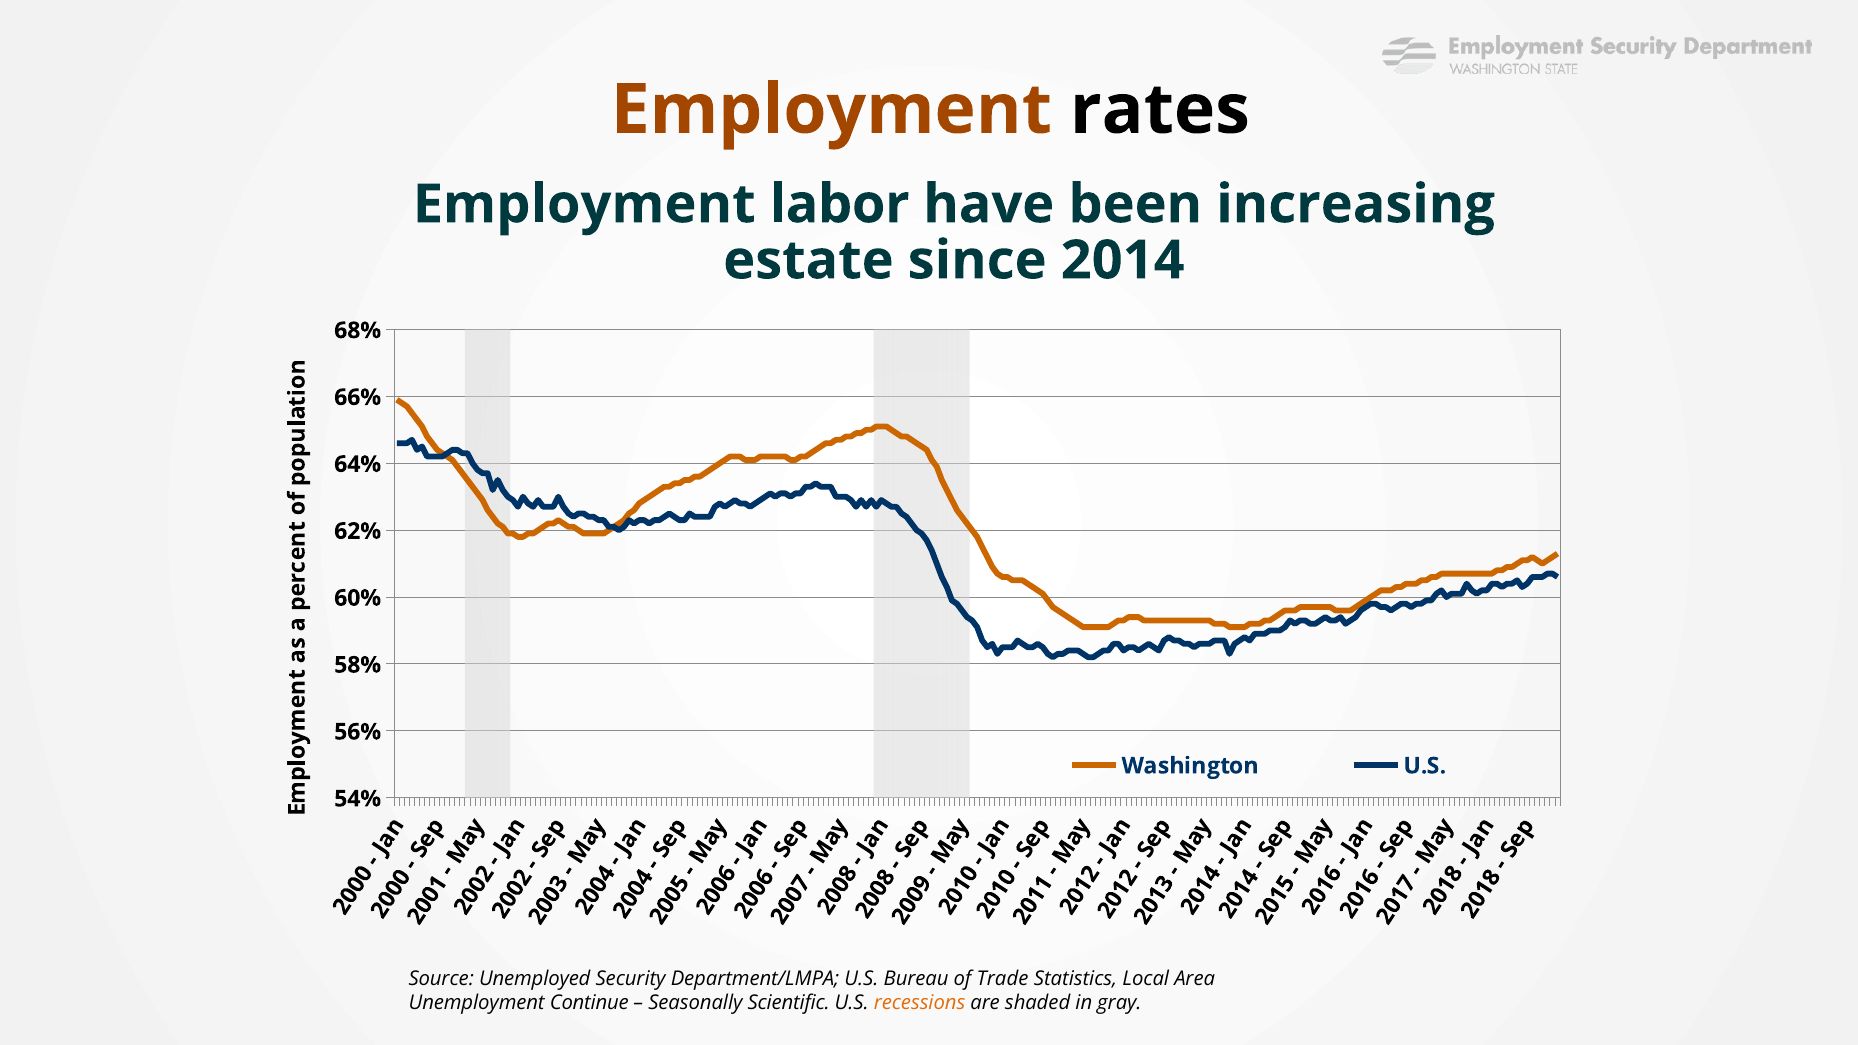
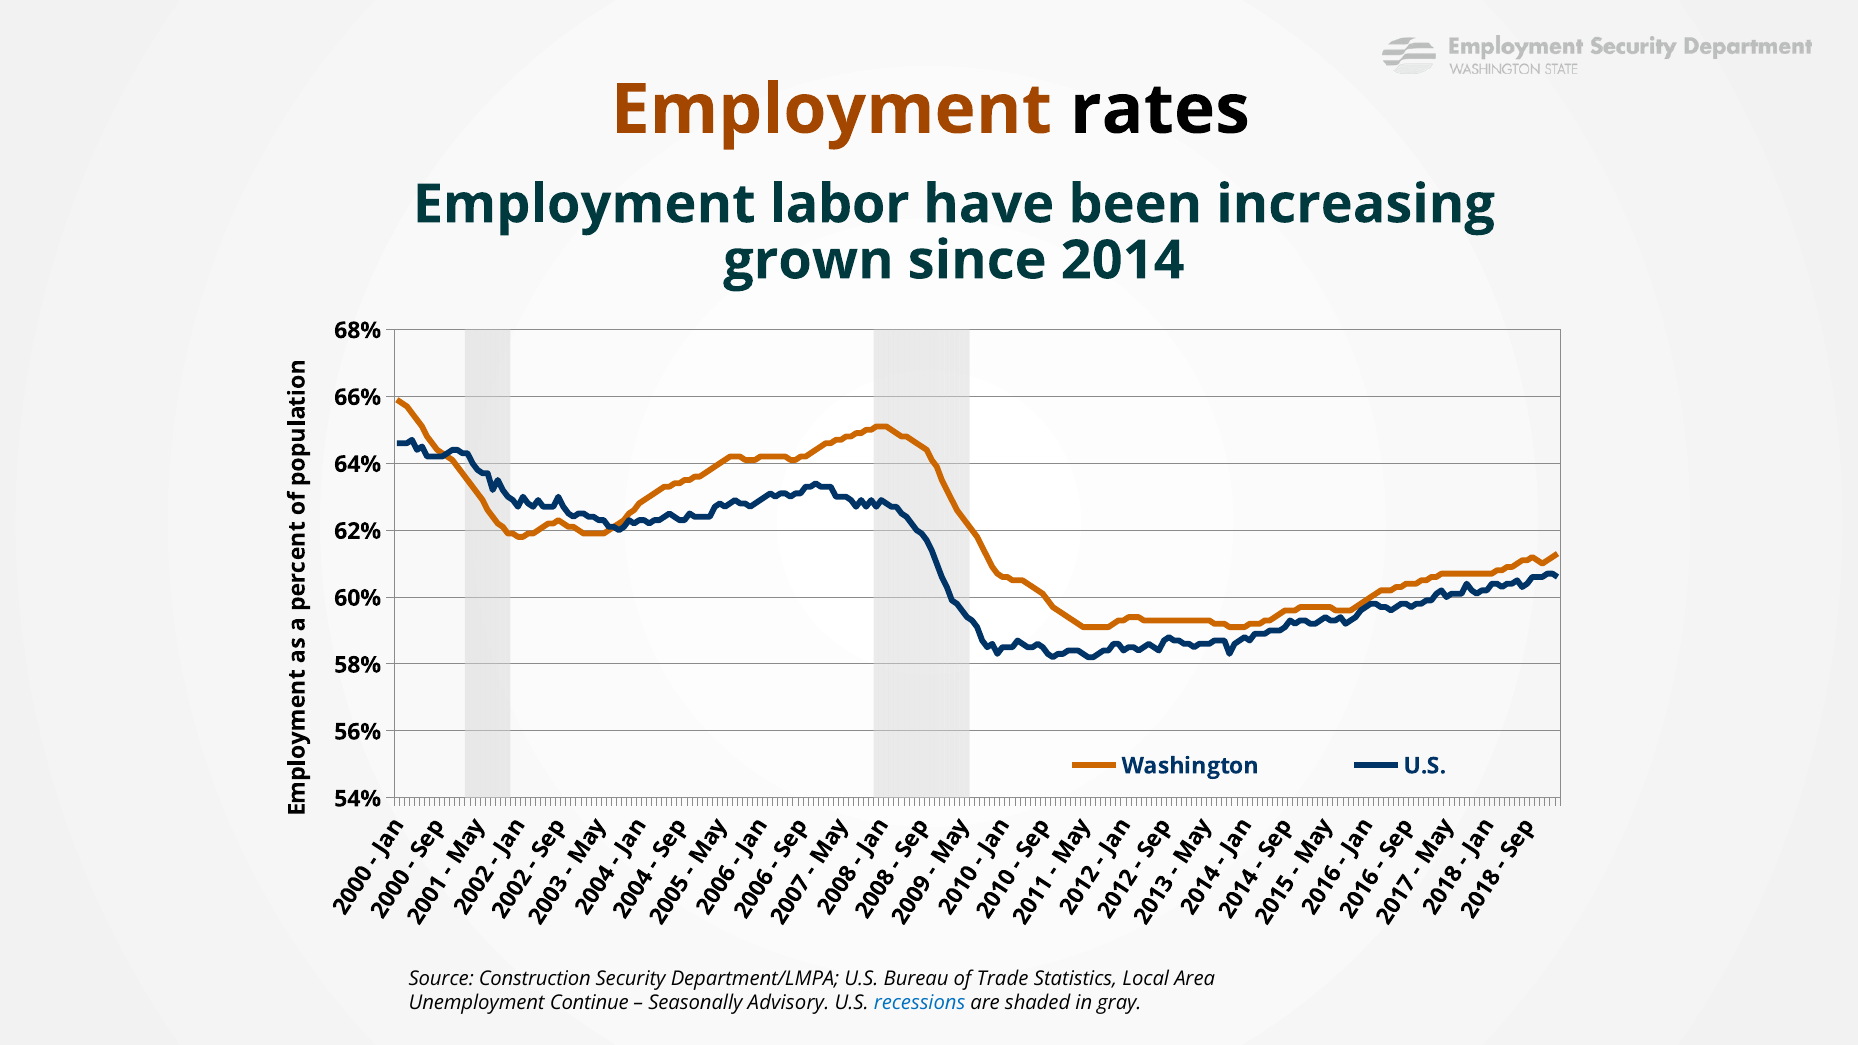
estate: estate -> grown (808, 261)
Unemployed: Unemployed -> Construction (535, 979)
Scientific: Scientific -> Advisory (789, 1003)
recessions colour: orange -> blue (920, 1003)
